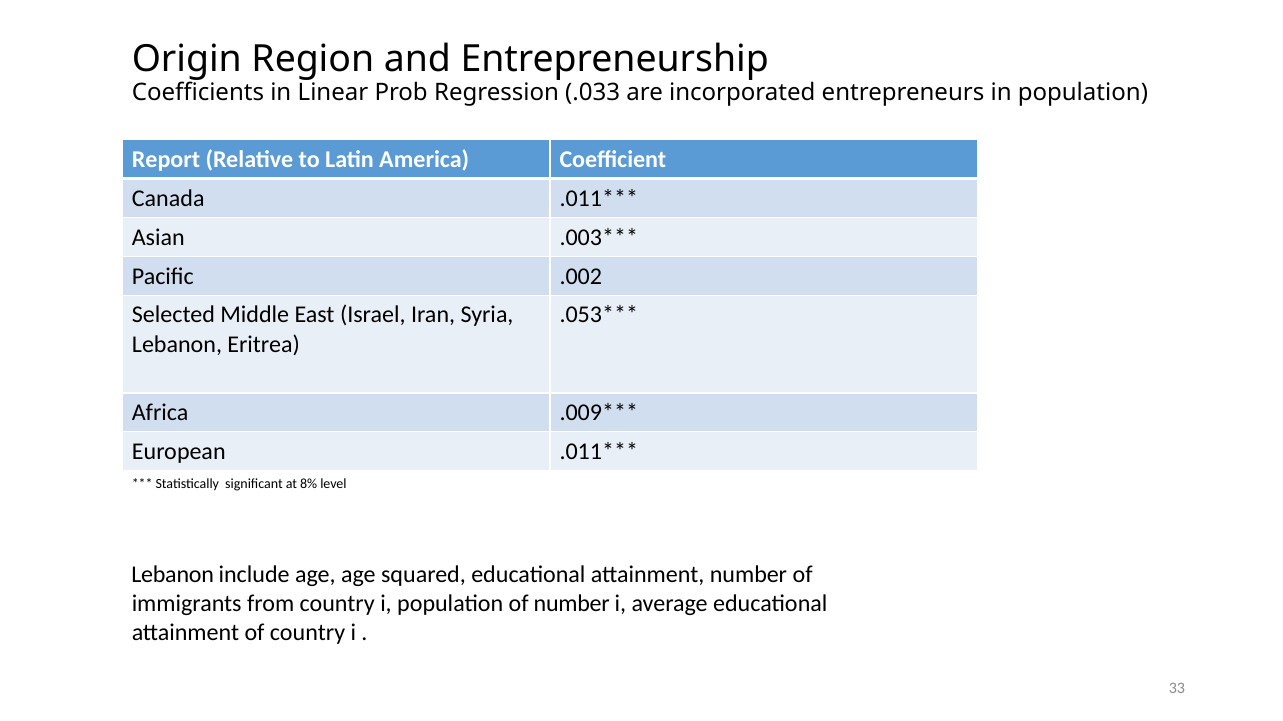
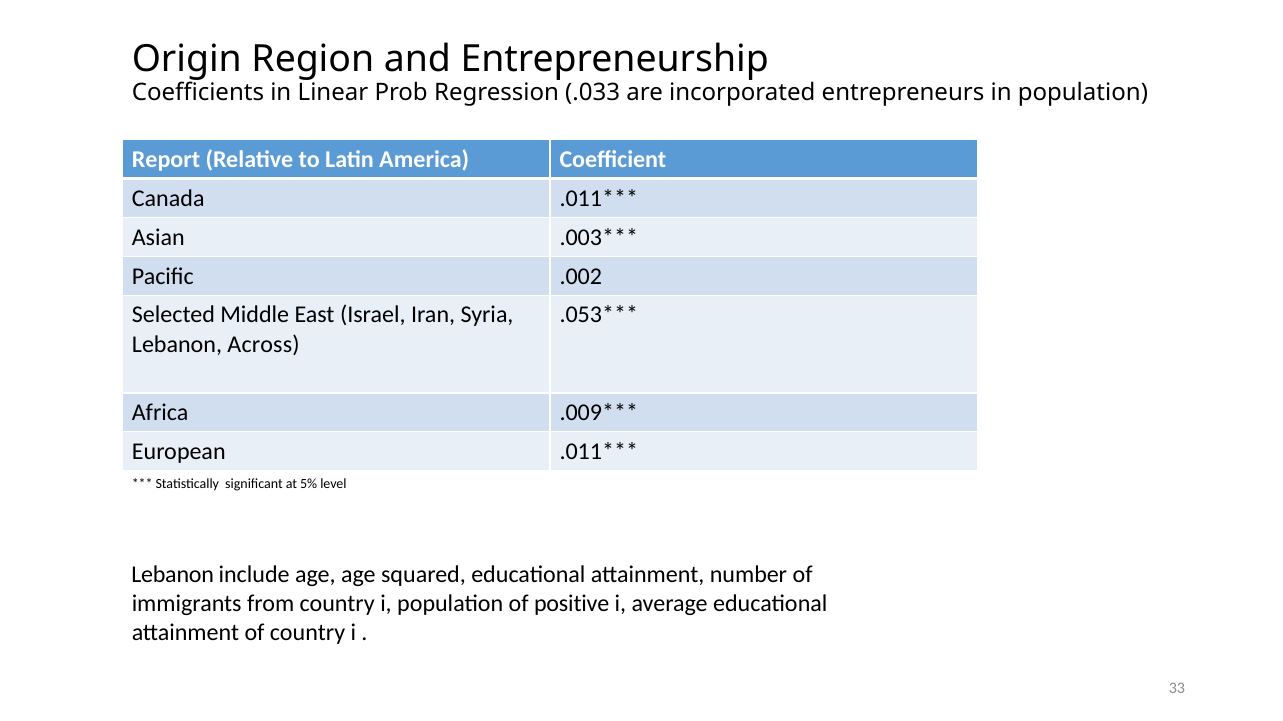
Eritrea: Eritrea -> Across (264, 345)
8%: 8% -> 5% (309, 484)
of number: number -> positive (572, 604)
